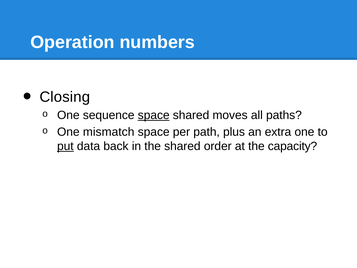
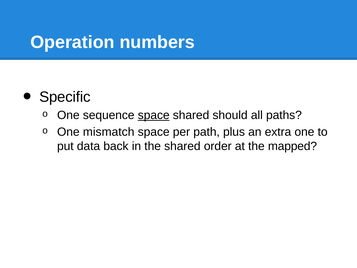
Closing: Closing -> Speciﬁc (65, 97)
moves: moves -> should (230, 115)
put underline: present -> none (65, 146)
capacity: capacity -> mapped (292, 146)
